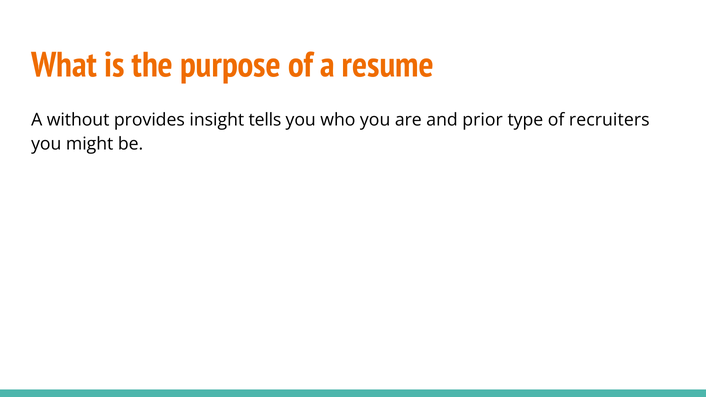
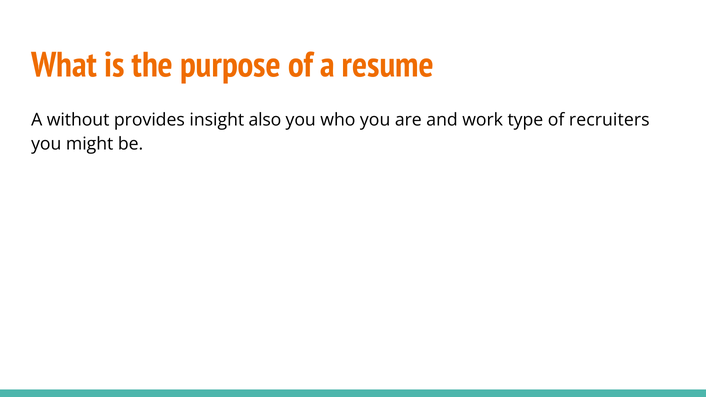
tells: tells -> also (265, 120)
prior: prior -> work (483, 120)
